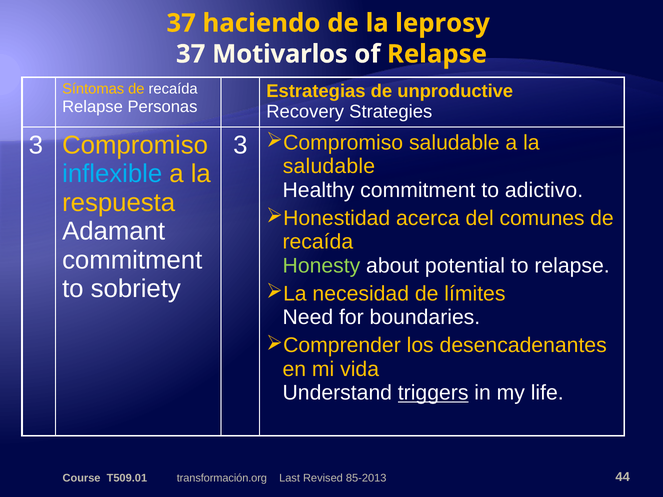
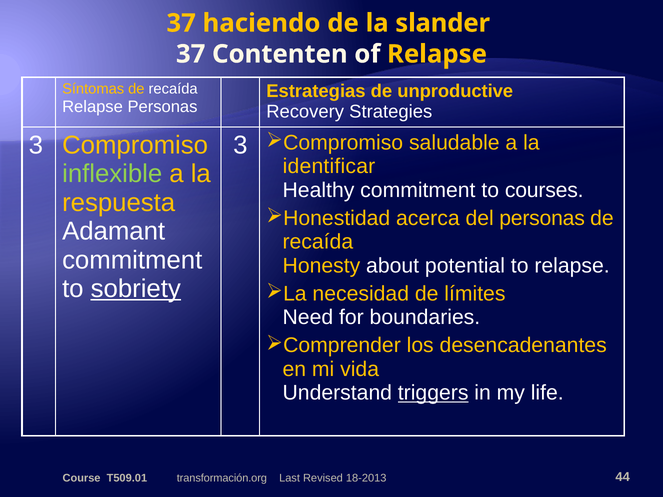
leprosy: leprosy -> slander (443, 23)
Motivarlos: Motivarlos -> Contenten (280, 54)
saludable: saludable -> identificar (329, 166)
inflexible colour: light blue -> light green (112, 174)
adictivo: adictivo -> courses (544, 190)
del comunes: comunes -> personas (542, 218)
Honesty colour: light green -> yellow (321, 266)
sobriety underline: none -> present (136, 289)
85-2013: 85-2013 -> 18-2013 (366, 478)
